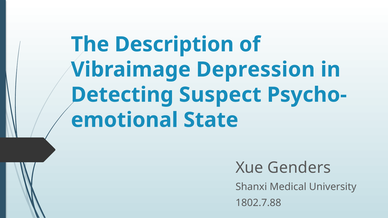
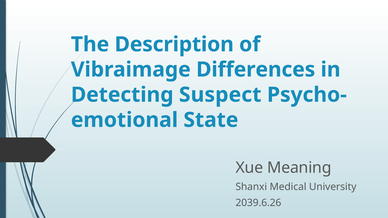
Depression: Depression -> Differences (256, 70)
Genders: Genders -> Meaning (299, 168)
1802.7.88: 1802.7.88 -> 2039.6.26 (258, 203)
